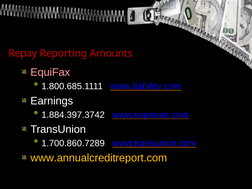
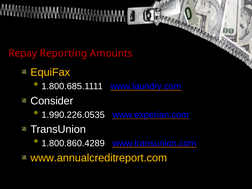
EquiFax colour: pink -> yellow (50, 72)
www.liability.com: www.liability.com -> www.laundry.com (146, 86)
Earnings: Earnings -> Consider (52, 101)
1.884.397.3742: 1.884.397.3742 -> 1.990.226.0535 (73, 115)
1.700.860.7289: 1.700.860.7289 -> 1.800.860.4289 (73, 143)
